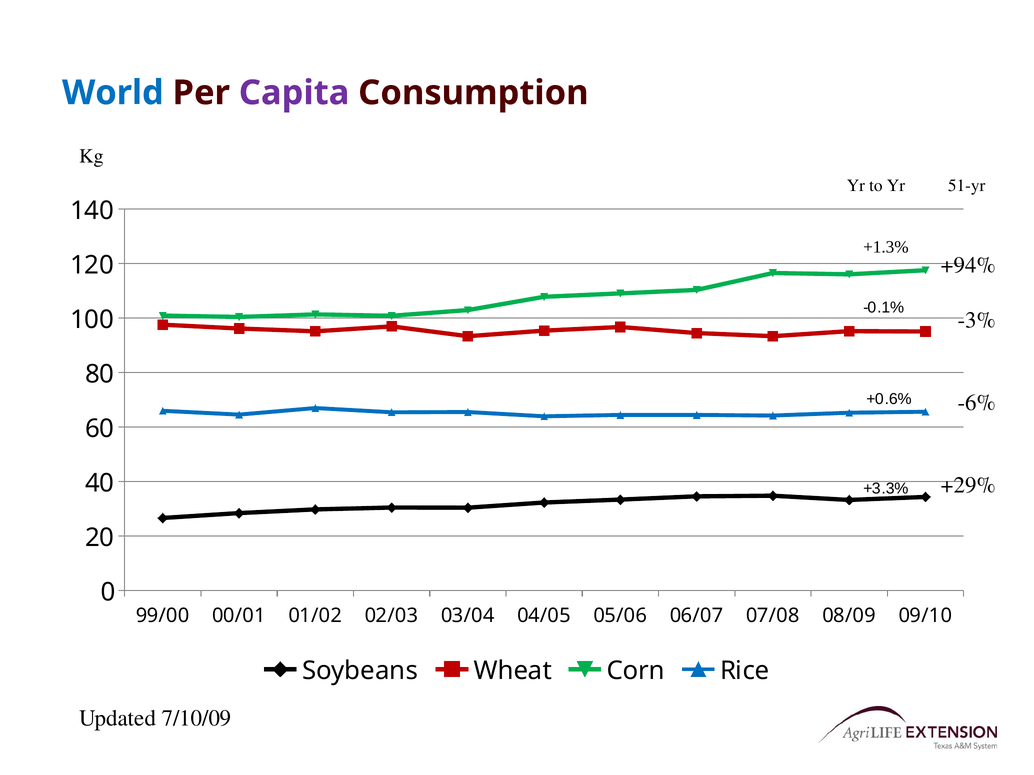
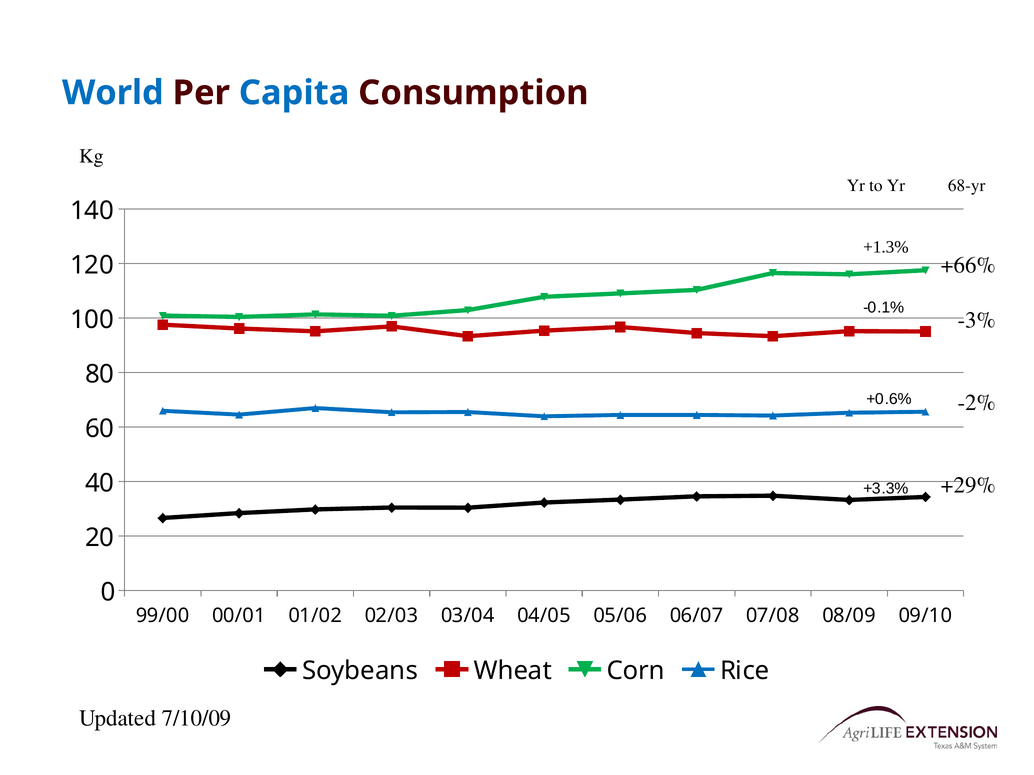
Capita colour: purple -> blue (294, 93)
51-yr: 51-yr -> 68-yr (967, 186)
+94%: +94% -> +66% (968, 265)
-6%: -6% -> -2% (977, 403)
